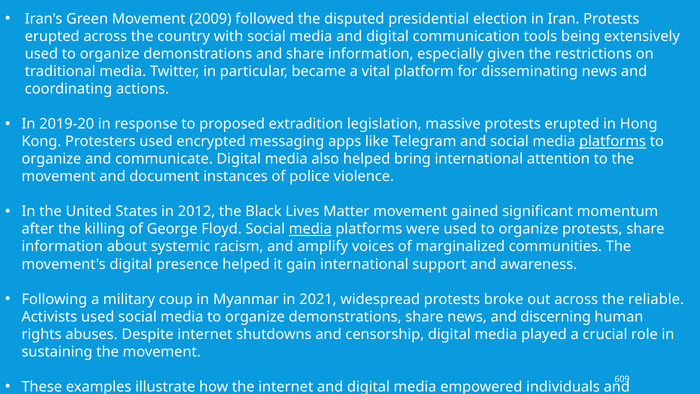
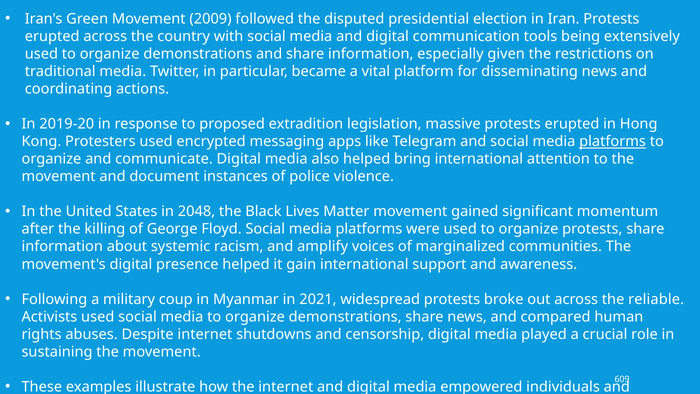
2012: 2012 -> 2048 (197, 212)
media underline: present -> none (310, 229)
discerning: discerning -> compared (556, 317)
